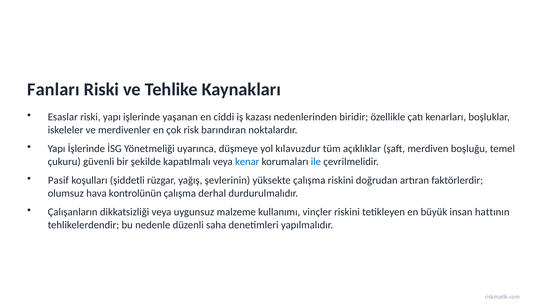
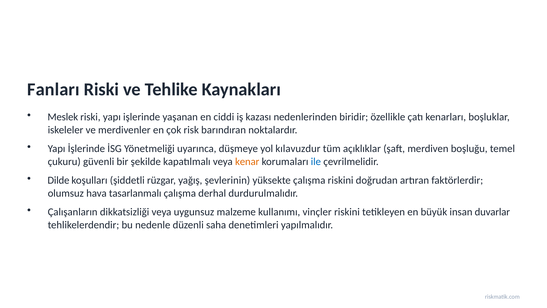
Esaslar: Esaslar -> Meslek (63, 117)
kenar colour: blue -> orange (247, 161)
Pasif: Pasif -> Dilde (58, 180)
kontrolünün: kontrolünün -> tasarlanmalı (135, 193)
hattının: hattının -> duvarlar (492, 212)
